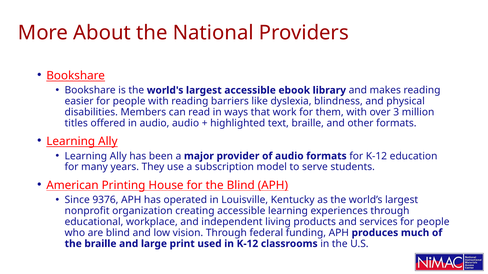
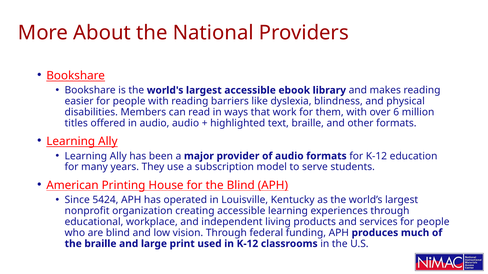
3: 3 -> 6 (396, 112)
9376: 9376 -> 5424 (105, 200)
